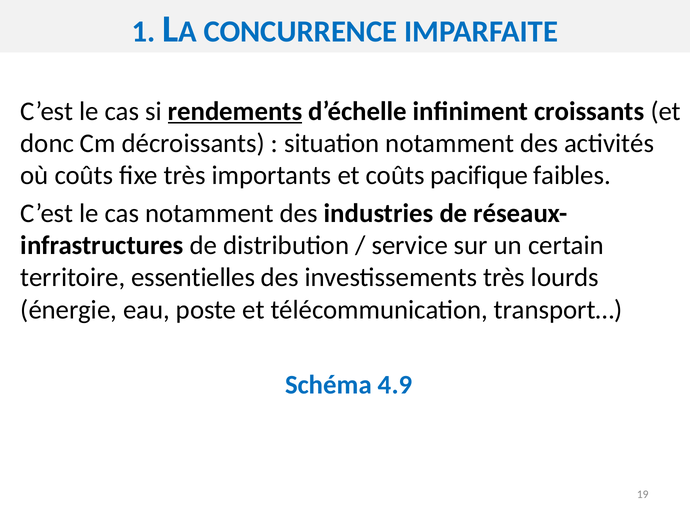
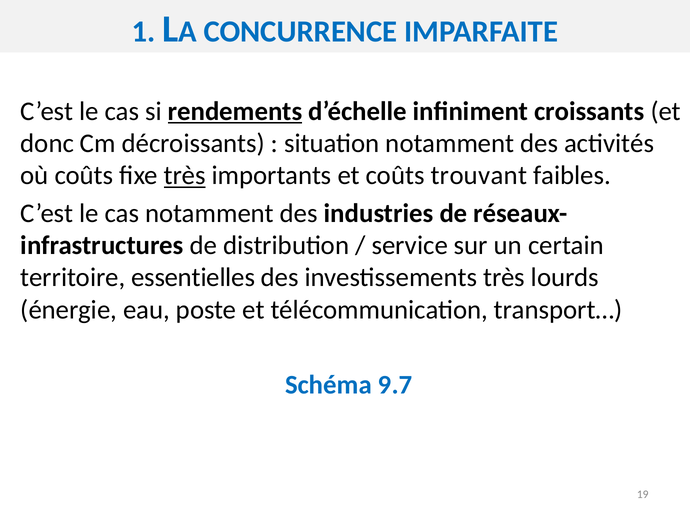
très underline: none -> present (185, 175)
pacifique: pacifique -> trouvant (479, 175)
4.9: 4.9 -> 9.7 (395, 384)
